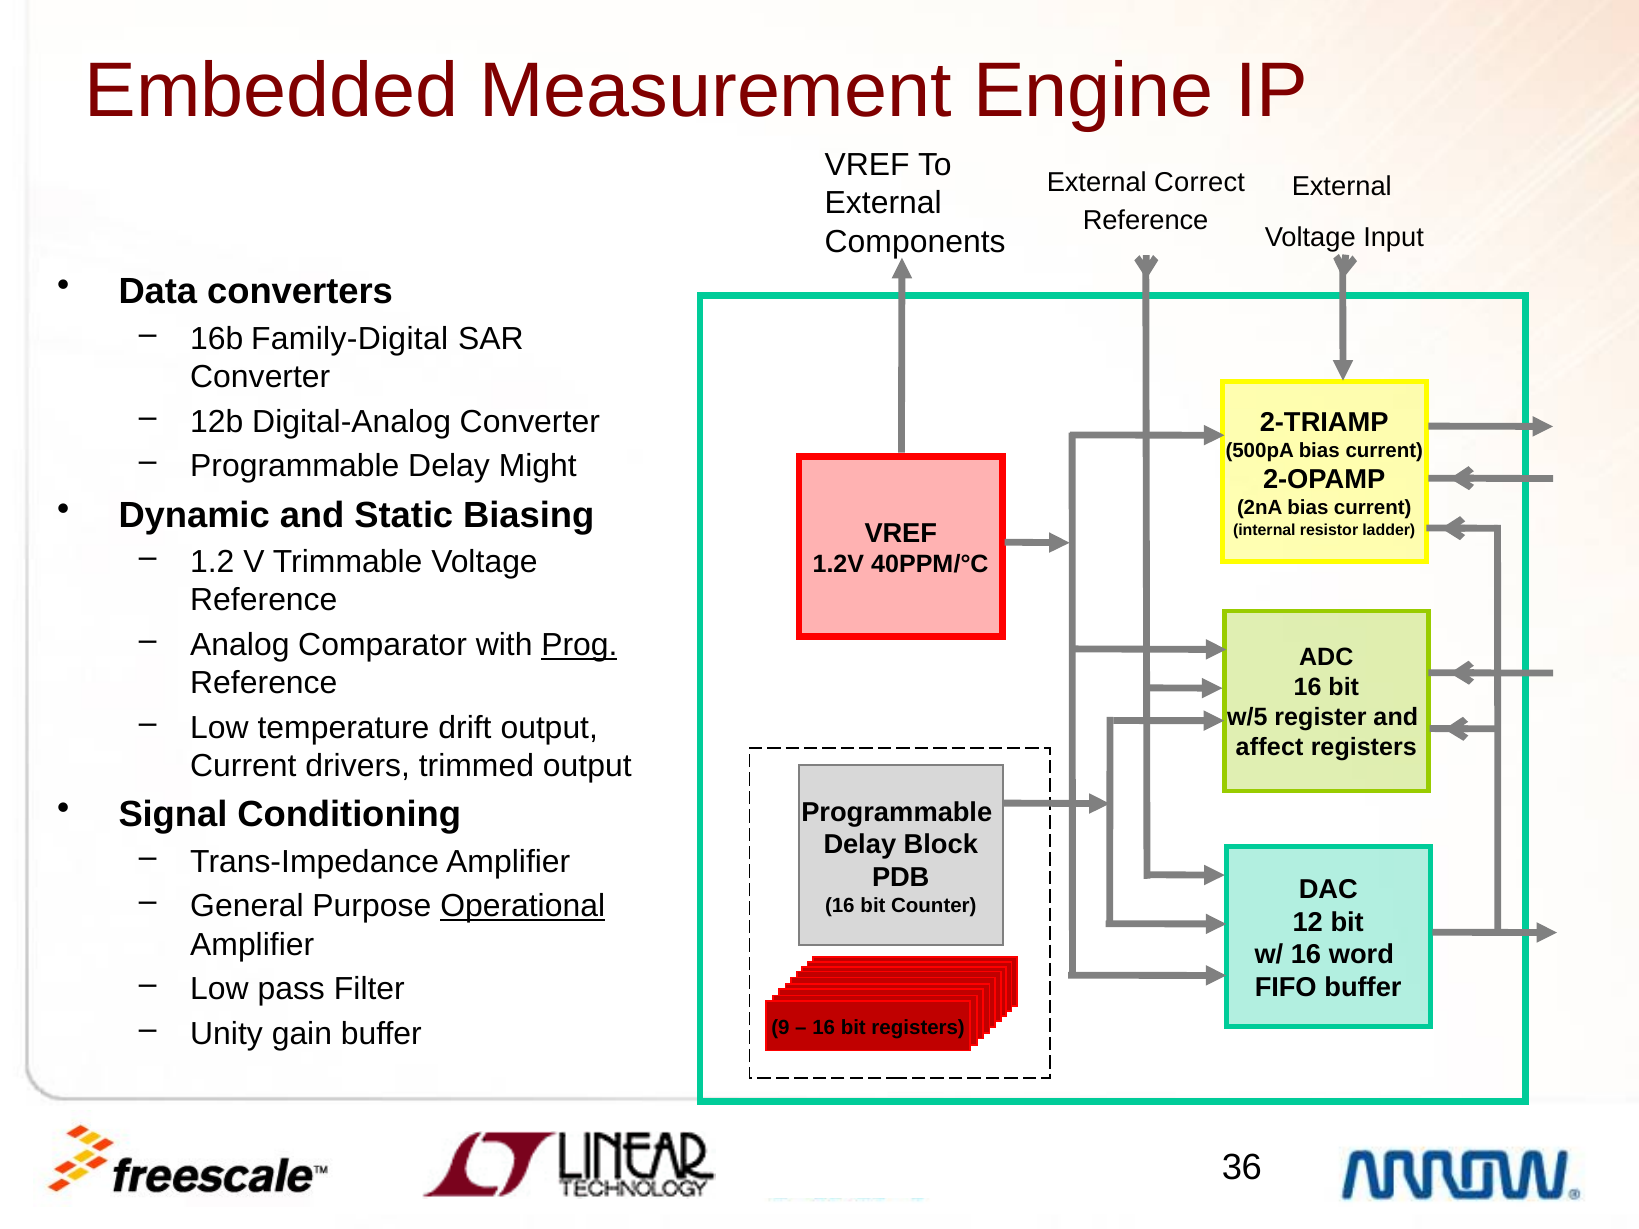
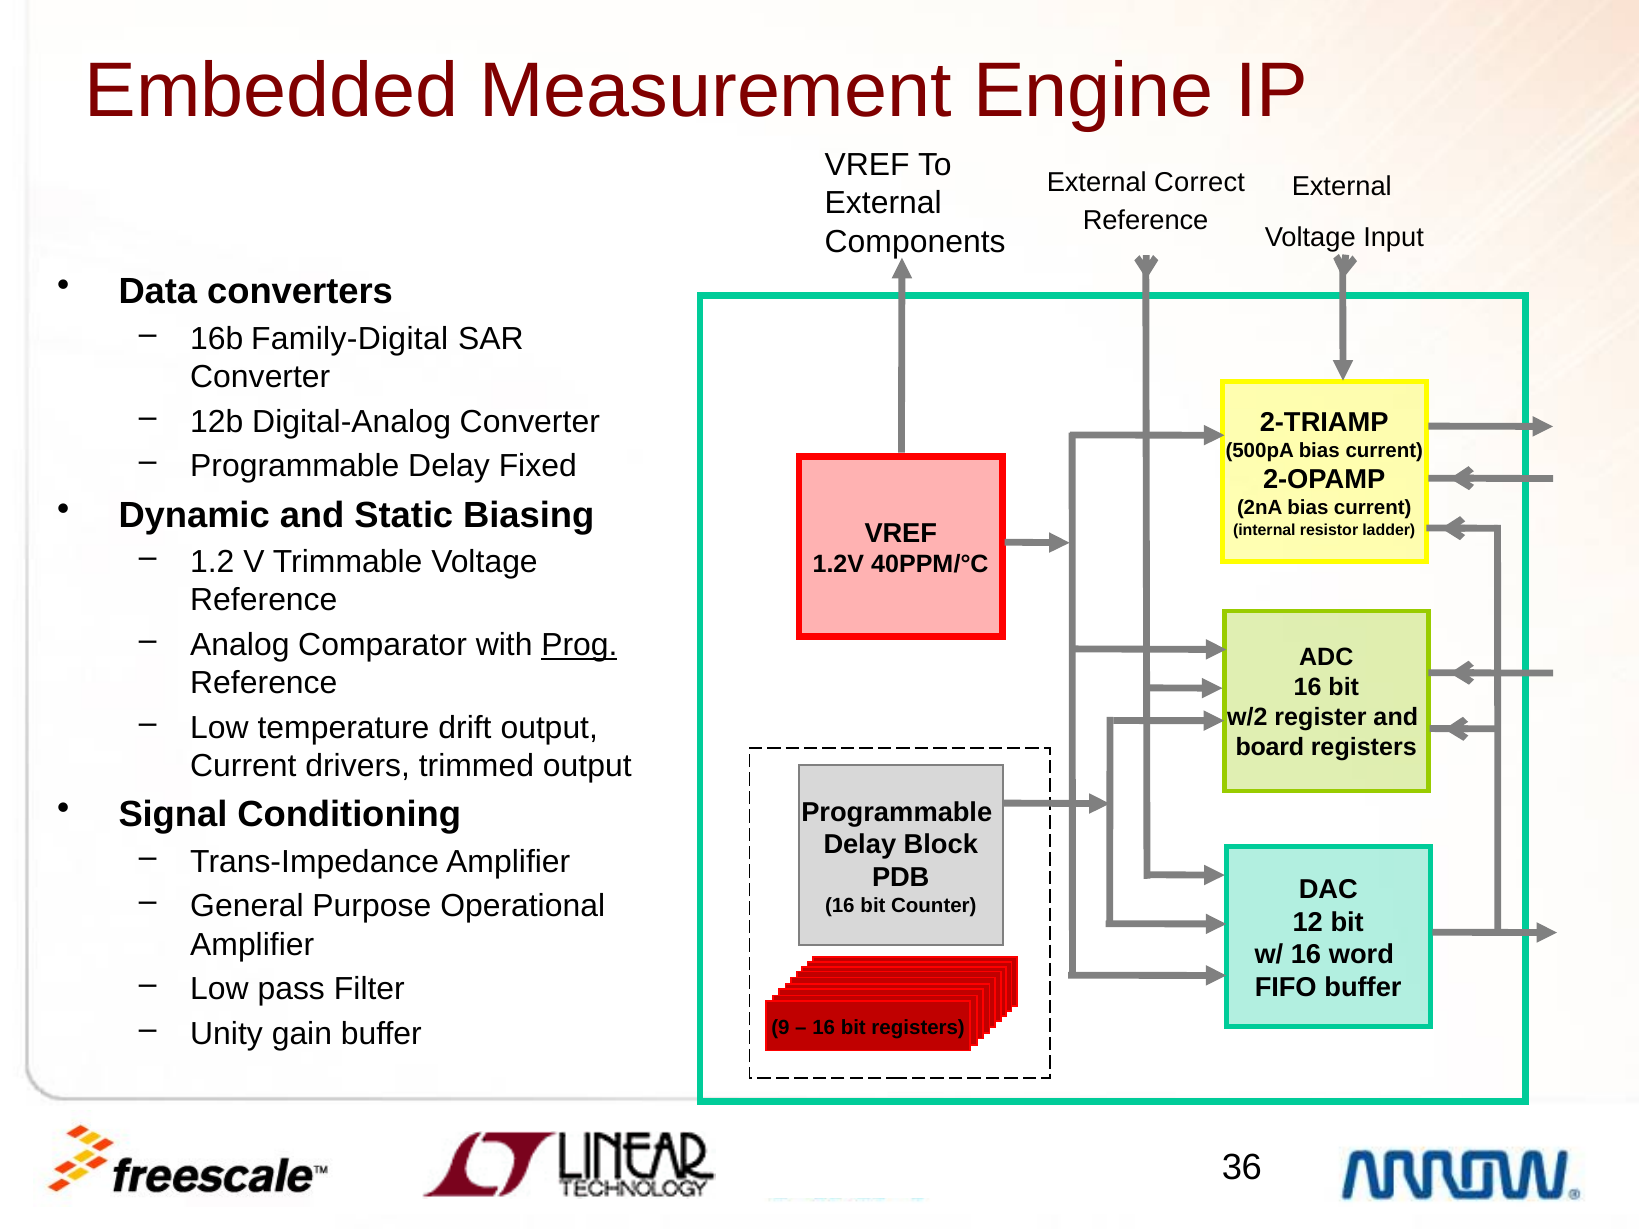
Might: Might -> Fixed (538, 467)
w/5: w/5 -> w/2 (1247, 718)
affect: affect -> board (1270, 748)
Operational underline: present -> none (523, 907)
